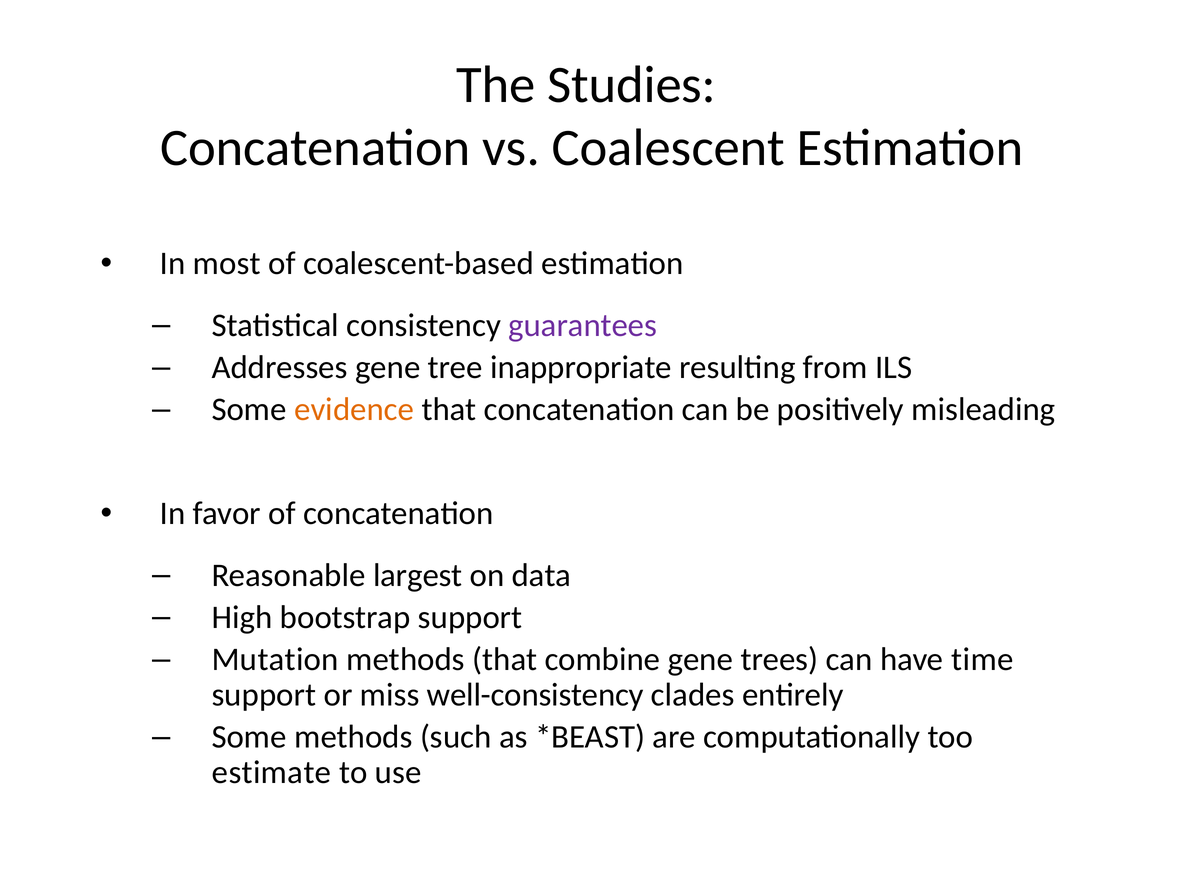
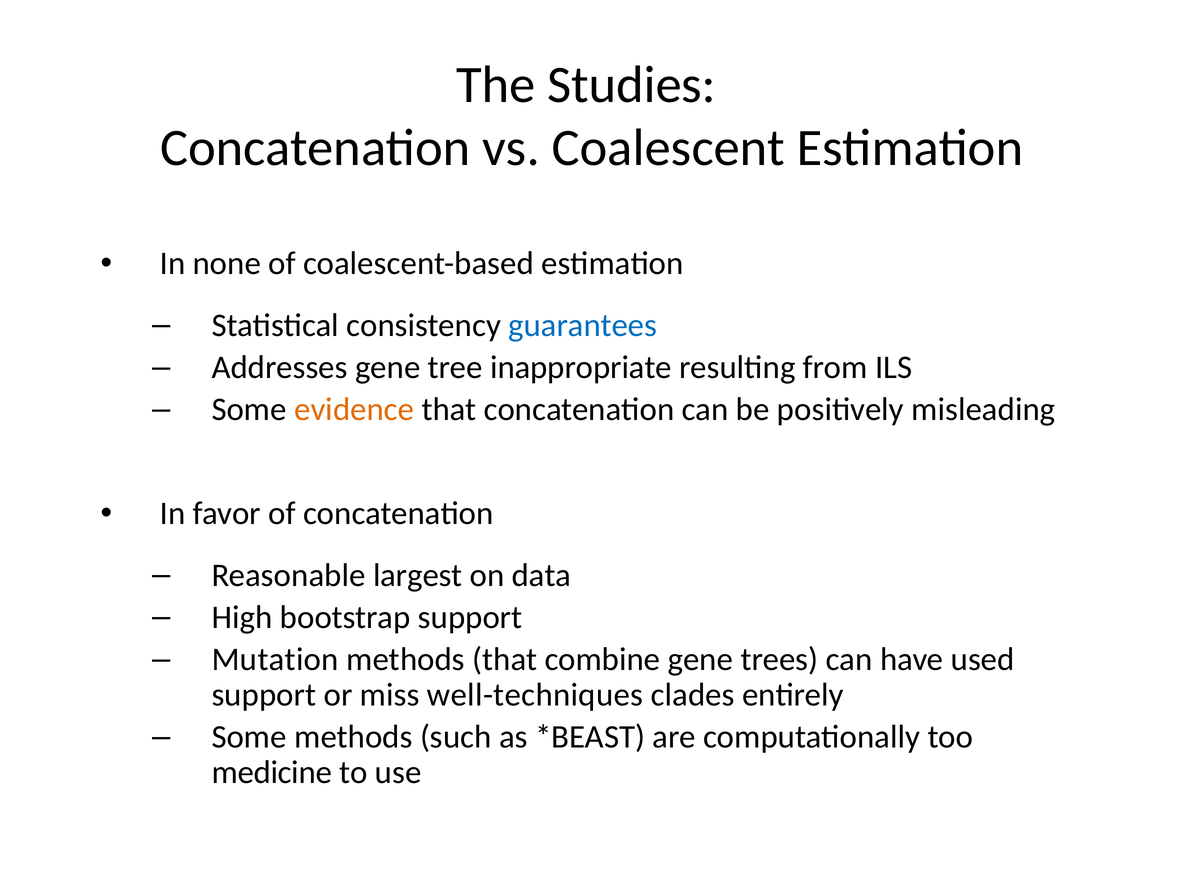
most: most -> none (227, 264)
guarantees colour: purple -> blue (583, 325)
time: time -> used (983, 659)
well-consistency: well-consistency -> well-techniques (535, 695)
estimate: estimate -> medicine (272, 773)
